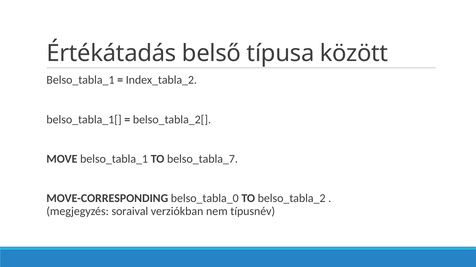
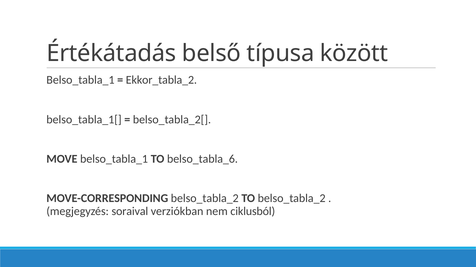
Index_tabla_2: Index_tabla_2 -> Ekkor_tabla_2 (161, 80)
belso_tabla_7: belso_tabla_7 -> belso_tabla_6 (202, 159)
MOVE-CORRESPONDING belso_tabla_0: belso_tabla_0 -> belso_tabla_2 (205, 199)
típusnév: típusnév -> ciklusból (253, 212)
